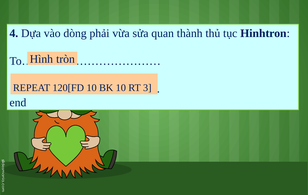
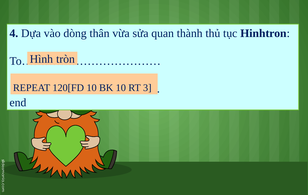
phải: phải -> thân (100, 33)
